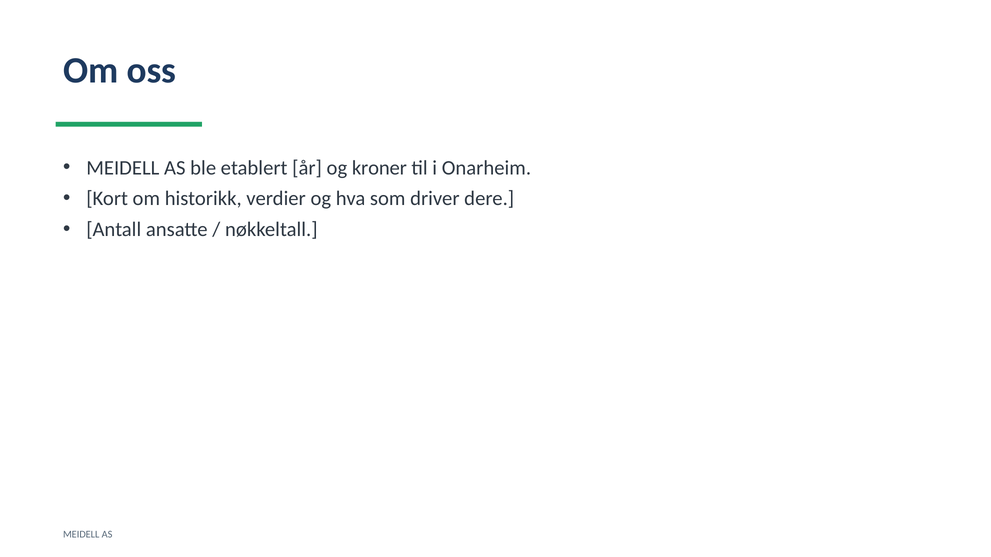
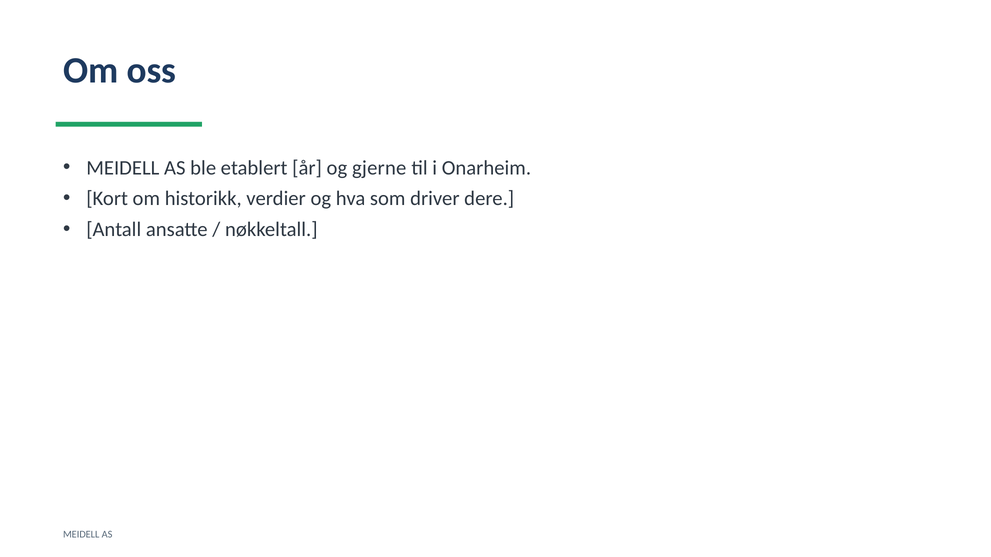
kroner: kroner -> gjerne (379, 168)
